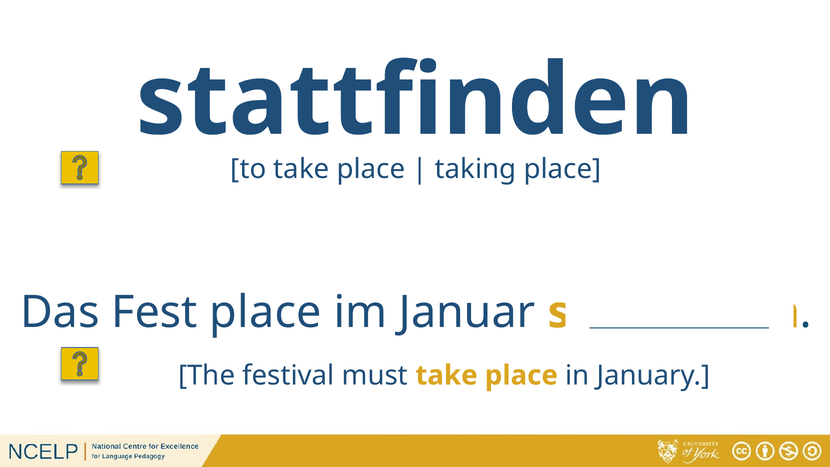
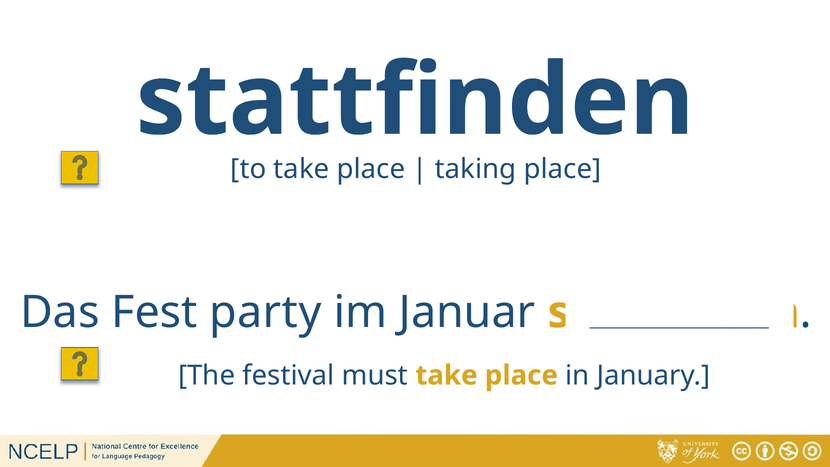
Fest place: place -> party (265, 312)
